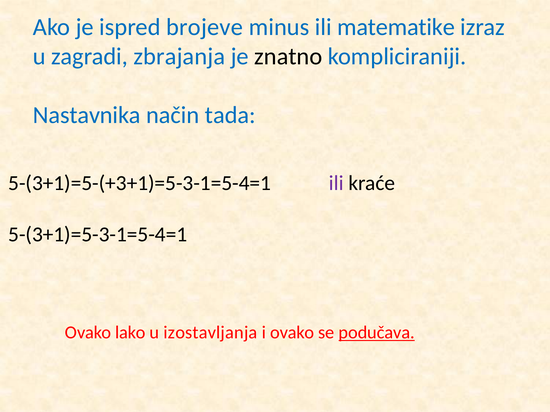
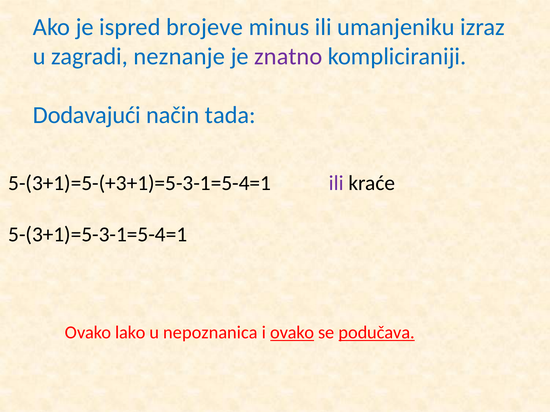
matematike: matematike -> umanjeniku (396, 27)
zbrajanja: zbrajanja -> neznanje (179, 57)
znatno colour: black -> purple (288, 57)
Nastavnika: Nastavnika -> Dodavajući (87, 115)
izostavljanja: izostavljanja -> nepoznanica (211, 333)
ovako underline: none -> present (292, 333)
